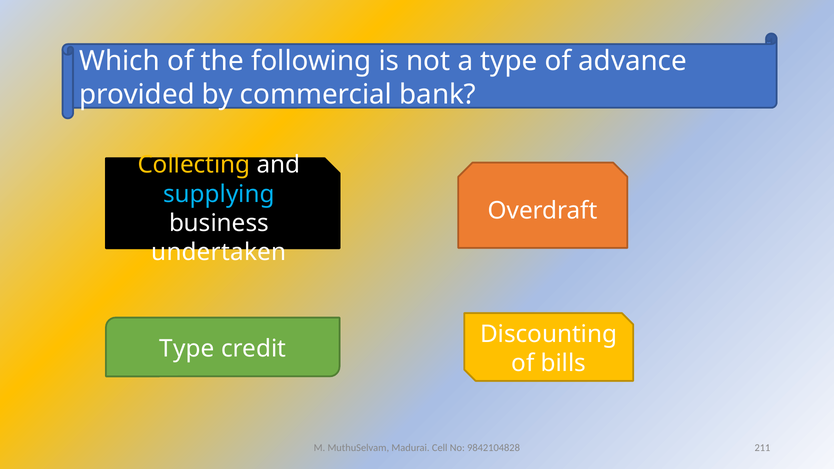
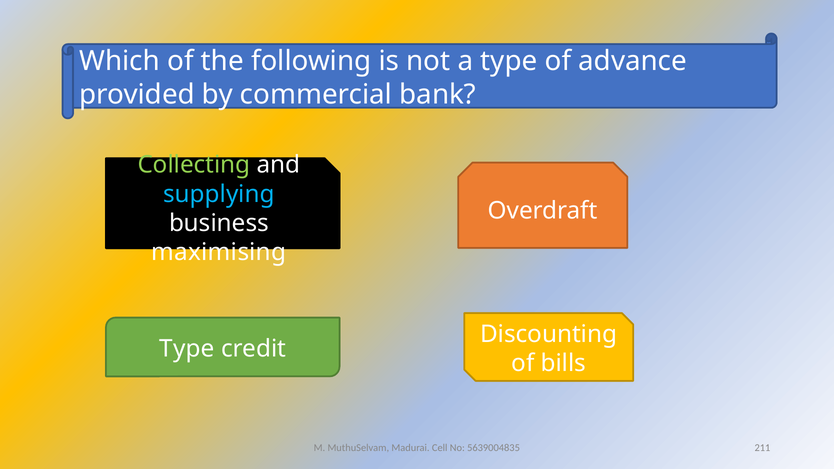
Collecting colour: yellow -> light green (194, 165)
undertaken: undertaken -> maximising (219, 253)
9842104828: 9842104828 -> 5639004835 (494, 448)
